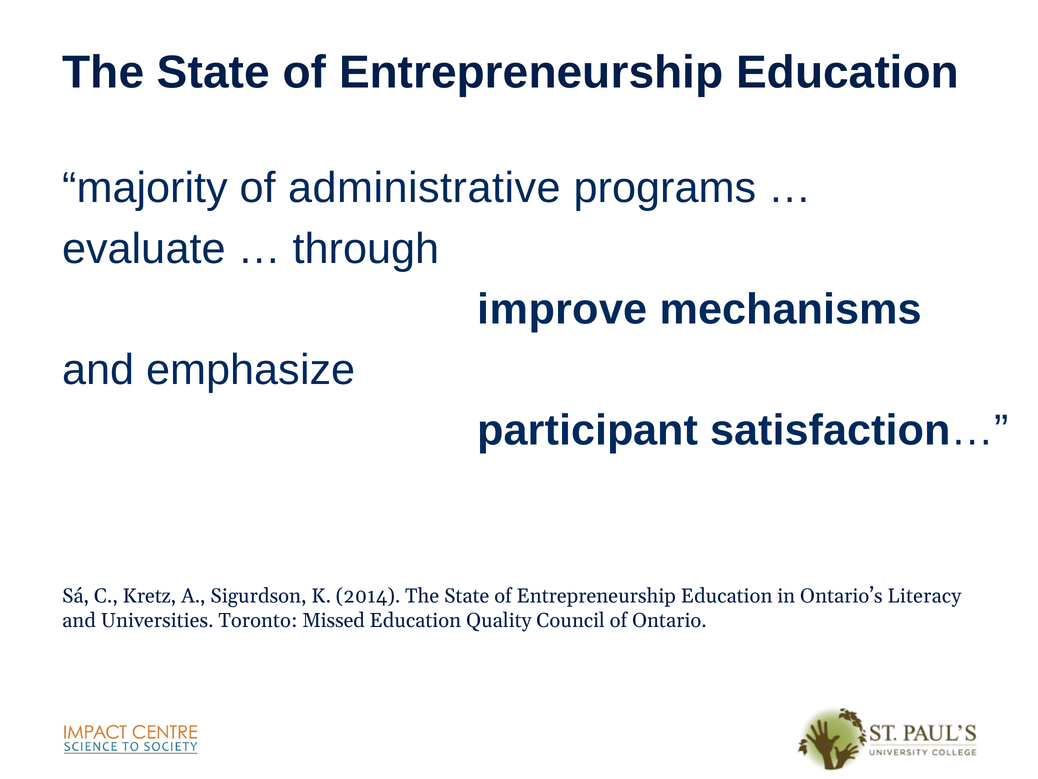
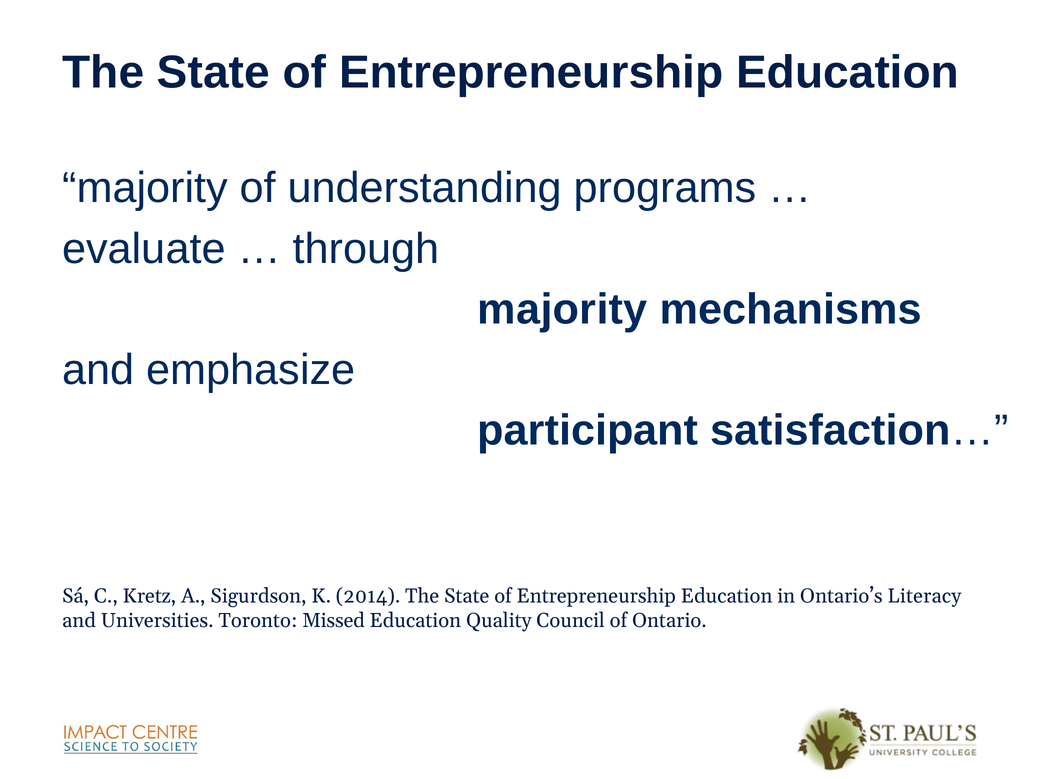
administrative: administrative -> understanding (425, 188)
improve: improve -> majority (562, 309)
